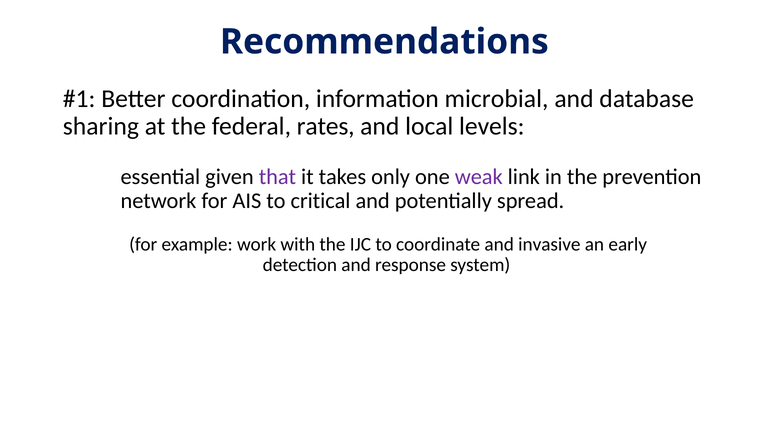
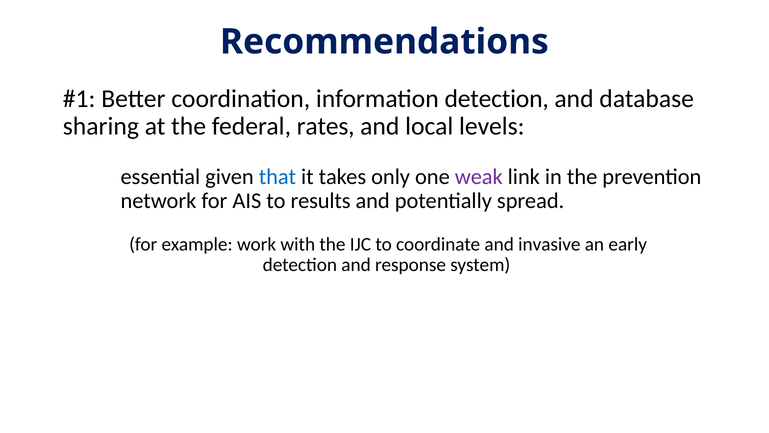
information microbial: microbial -> detection (497, 99)
that colour: purple -> blue (277, 176)
critical: critical -> results (321, 201)
